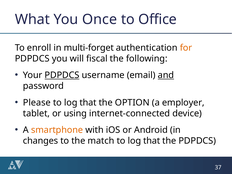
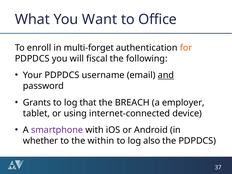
Once: Once -> Want (100, 19)
PDPDCS underline: present -> none (62, 75)
Please: Please -> Grants (37, 103)
OPTION: OPTION -> BREACH (132, 103)
smartphone colour: orange -> purple (57, 130)
changes: changes -> whether (41, 141)
match: match -> within (101, 141)
that: that -> also (152, 141)
